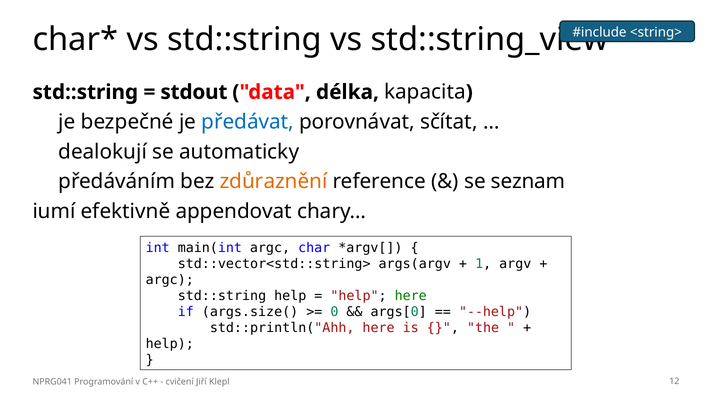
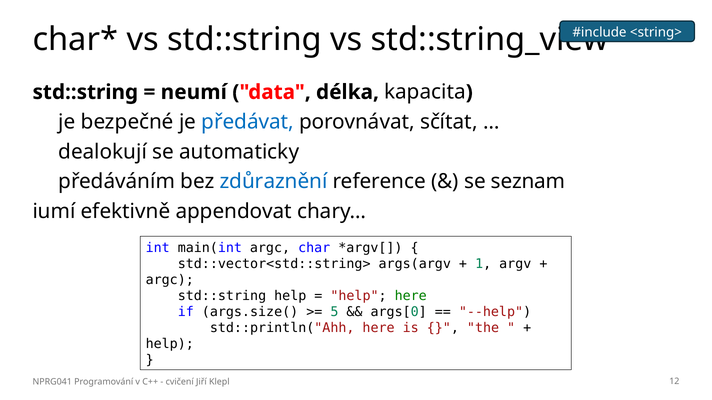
stdout: stdout -> neumí (194, 92)
zdůraznění colour: orange -> blue (274, 182)
0: 0 -> 5 (334, 312)
